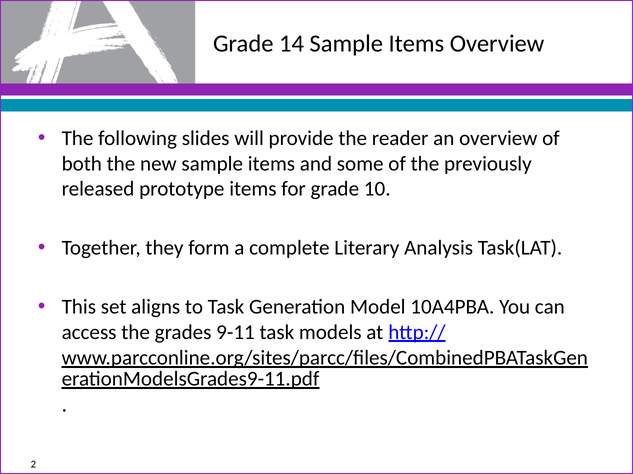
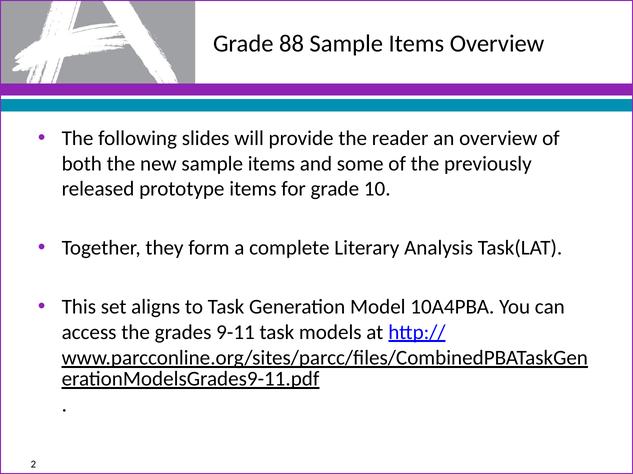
14: 14 -> 88 (292, 44)
